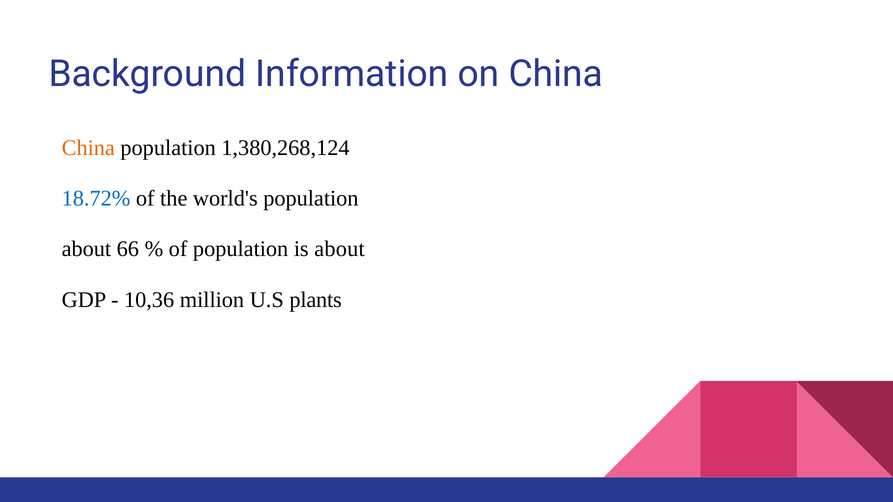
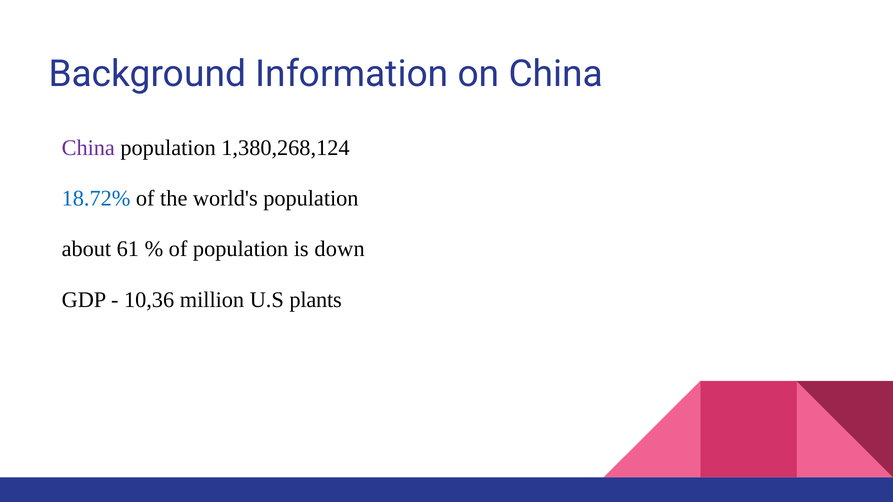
China colour: orange -> purple (88, 148)
66: 66 -> 61 (128, 249)
is about: about -> down (340, 249)
